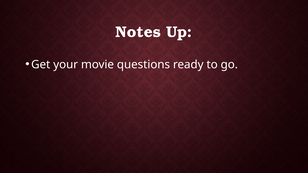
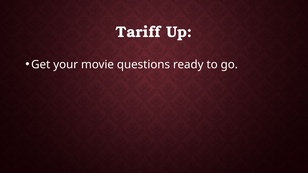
Notes: Notes -> Tariff (138, 32)
